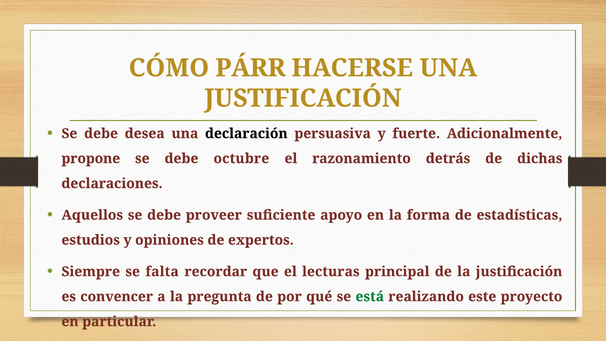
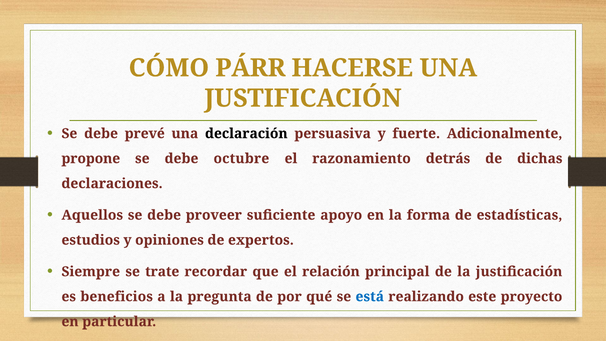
desea: desea -> prevé (145, 134)
falta: falta -> trate (162, 272)
lecturas: lecturas -> relación (331, 272)
convencer: convencer -> beneficios (117, 297)
está colour: green -> blue (370, 297)
